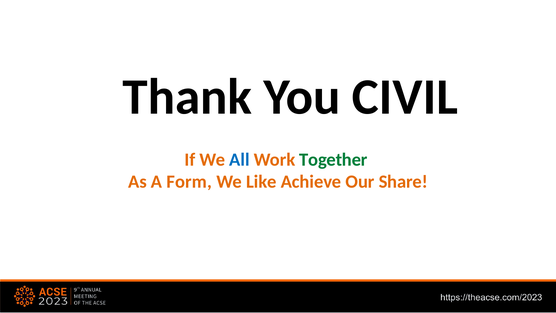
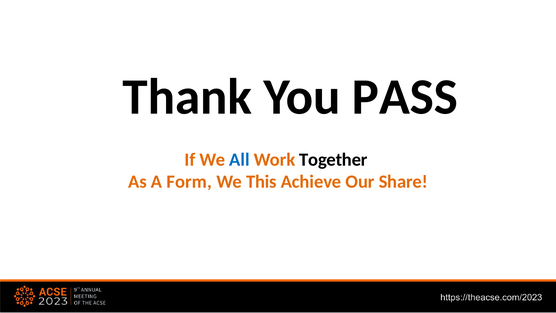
CIVIL: CIVIL -> PASS (405, 97)
Together colour: green -> black (333, 159)
Like: Like -> This (261, 182)
